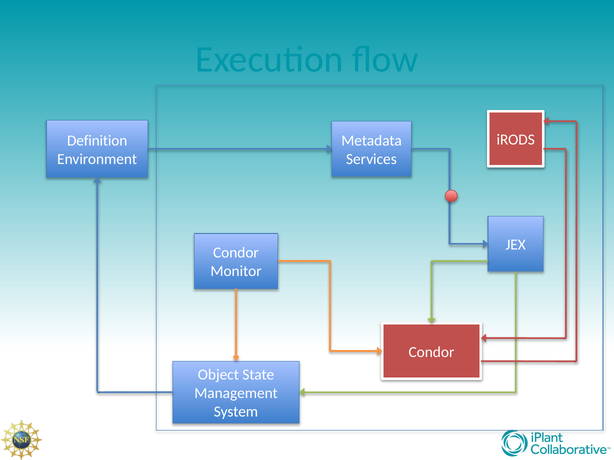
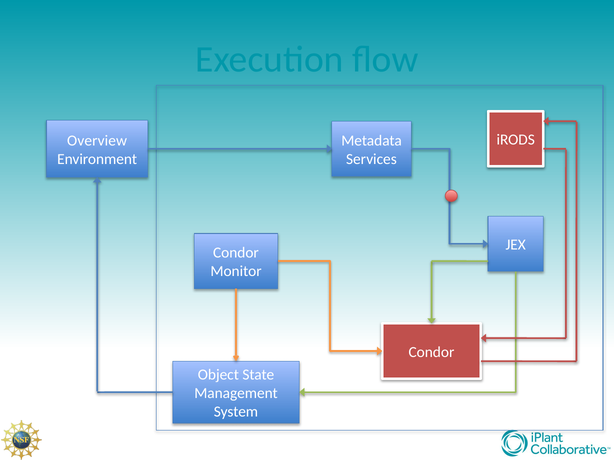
Definition: Definition -> Overview (97, 141)
